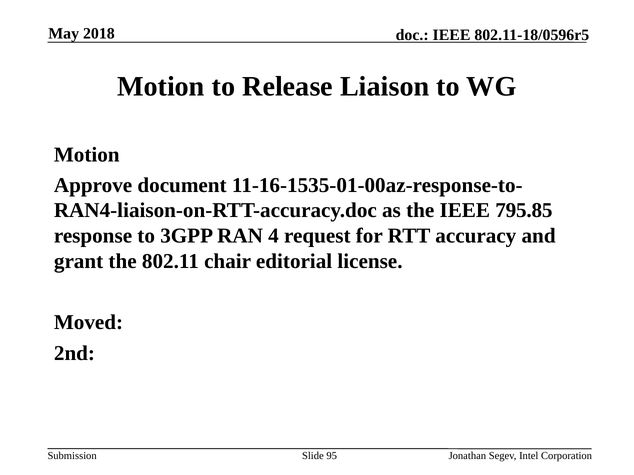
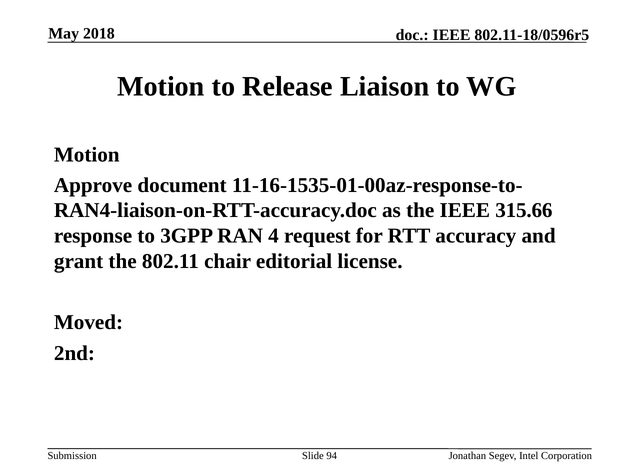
795.85: 795.85 -> 315.66 (524, 211)
95: 95 -> 94 (332, 456)
